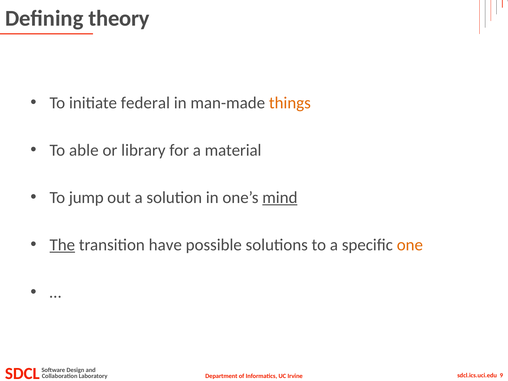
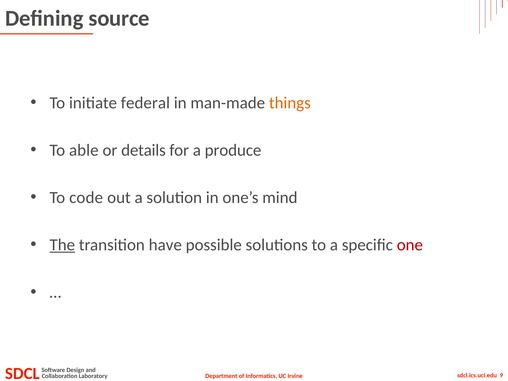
theory: theory -> source (119, 18)
library: library -> details (143, 150)
material: material -> produce (233, 150)
jump: jump -> code (86, 198)
mind underline: present -> none (280, 198)
one colour: orange -> red (410, 245)
